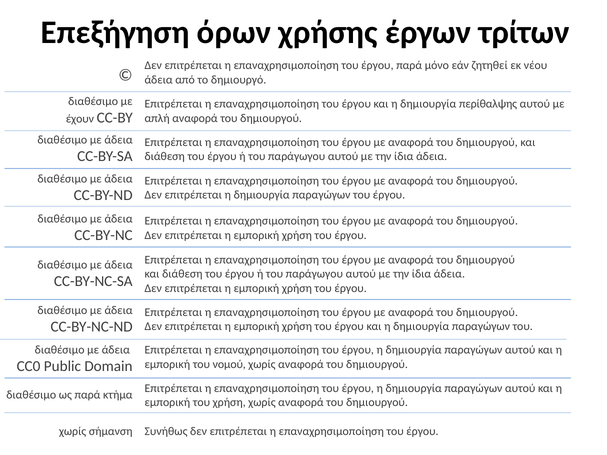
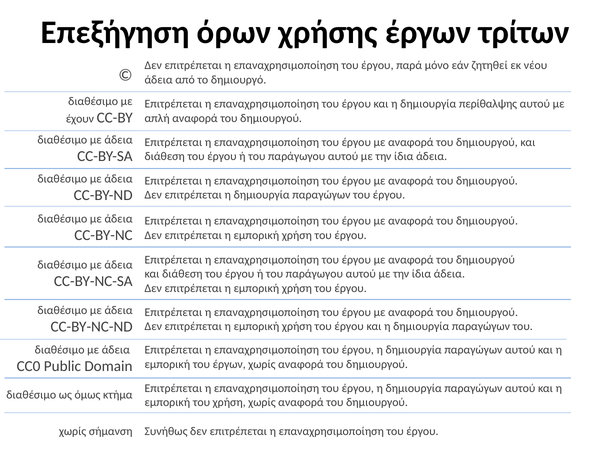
του νομού: νομού -> έργων (229, 364)
ως παρά: παρά -> όμως (87, 395)
